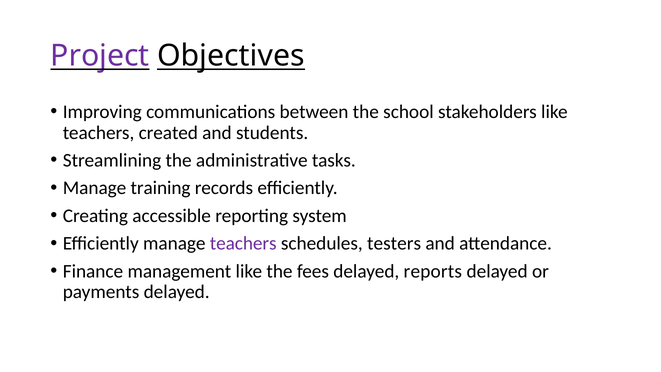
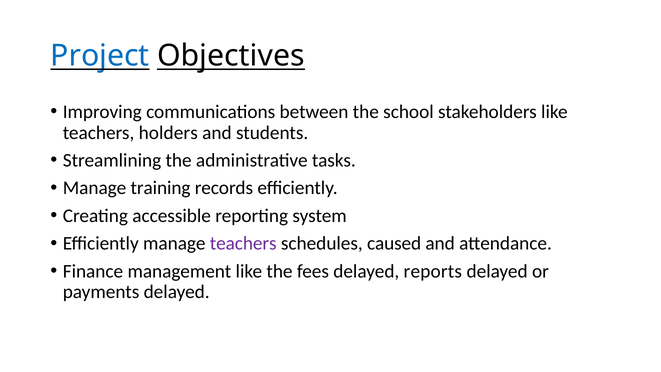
Project colour: purple -> blue (100, 56)
created: created -> holders (168, 133)
testers: testers -> caused (394, 243)
